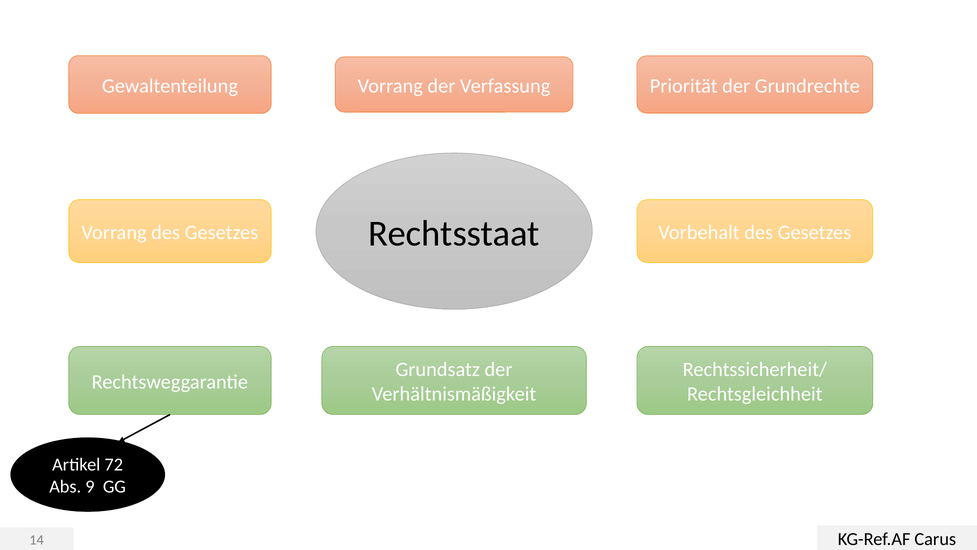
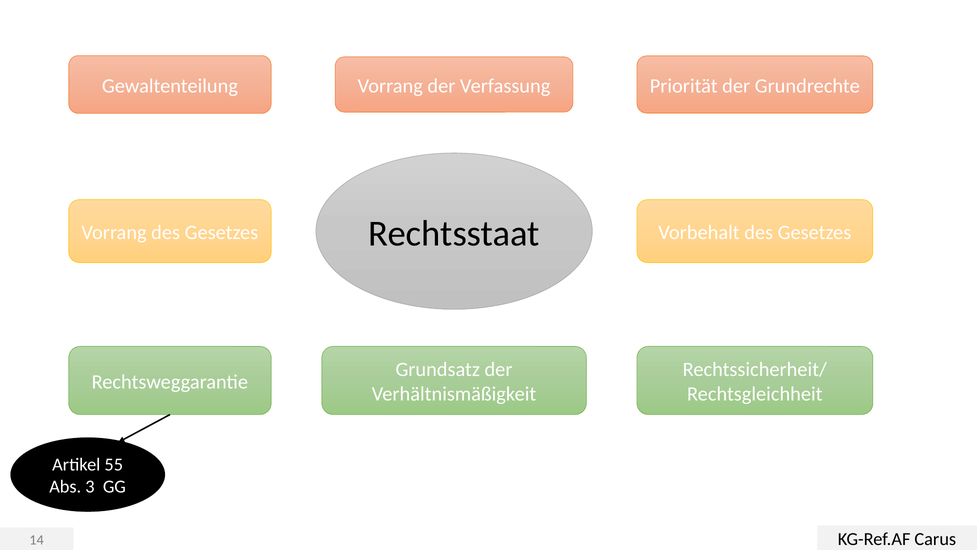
72: 72 -> 55 (114, 464)
9: 9 -> 3 (90, 486)
